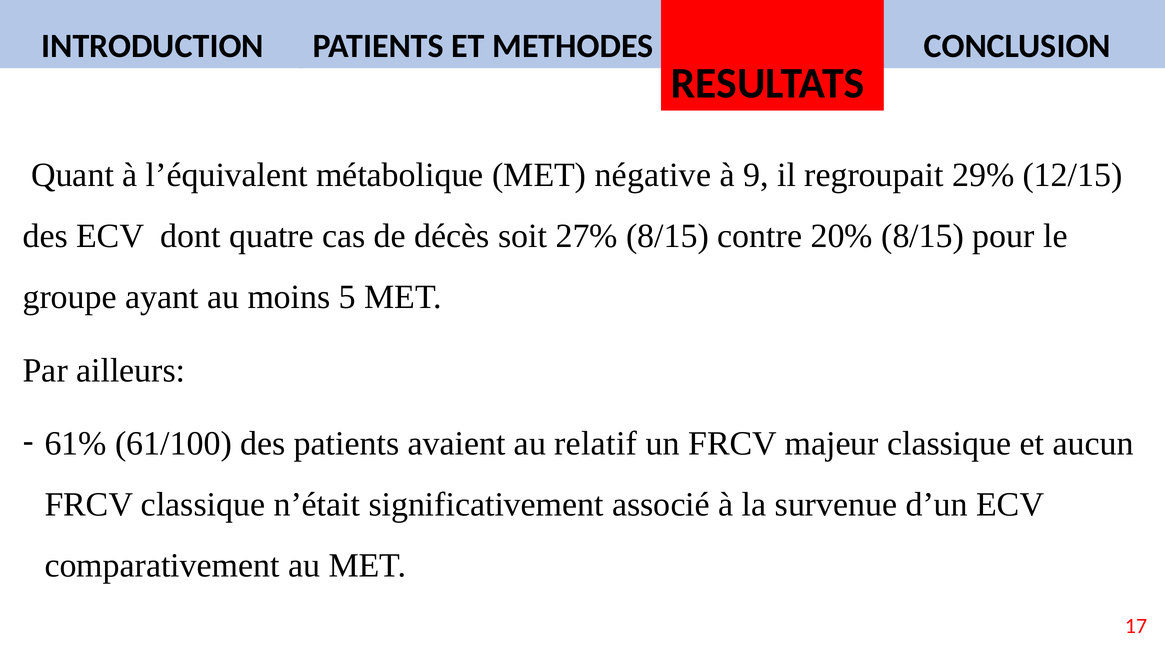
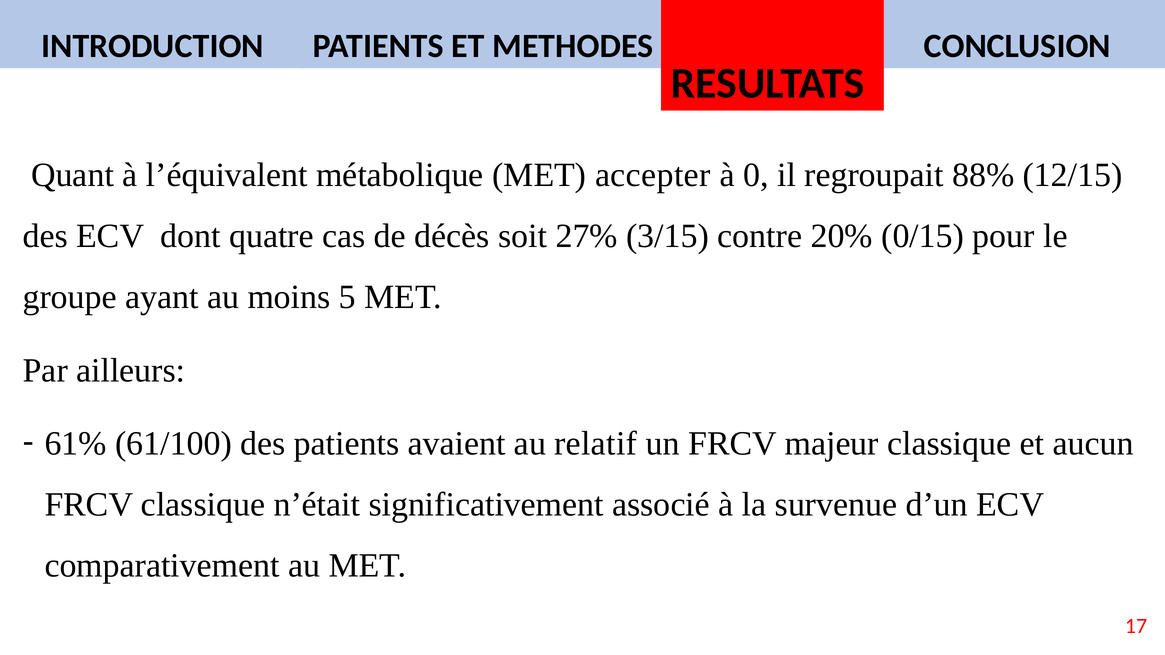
négative: négative -> accepter (653, 175)
9: 9 -> 0 (756, 175)
29%: 29% -> 88% (983, 175)
27% 8/15: 8/15 -> 3/15 (668, 236)
20% 8/15: 8/15 -> 0/15 (923, 236)
